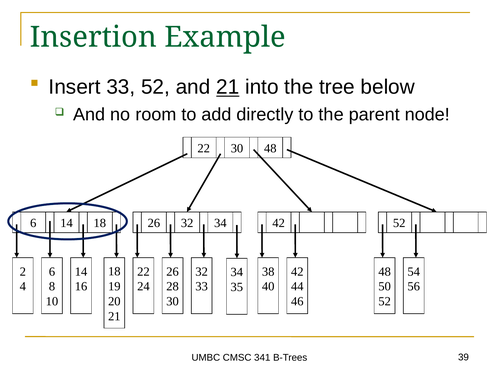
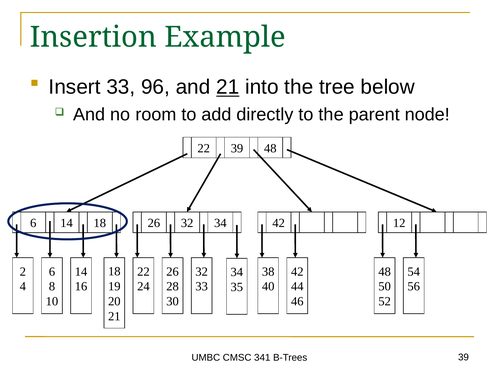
33 52: 52 -> 96 (155, 87)
22 30: 30 -> 39 (237, 148)
42 52: 52 -> 12 (399, 223)
